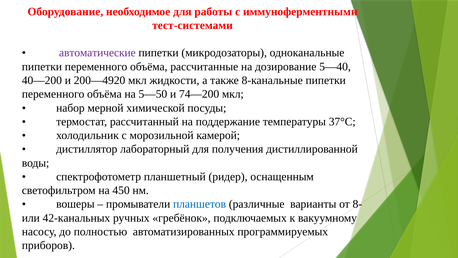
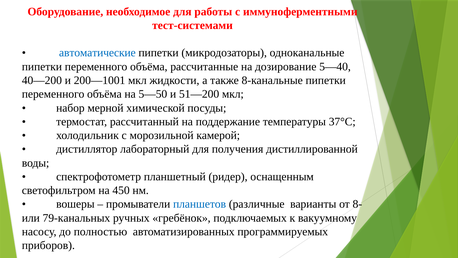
автоматические colour: purple -> blue (97, 53)
200—4920: 200—4920 -> 200—1001 (100, 80)
74—200: 74—200 -> 51—200 (199, 94)
42-канальных: 42-канальных -> 79-канальных (76, 218)
